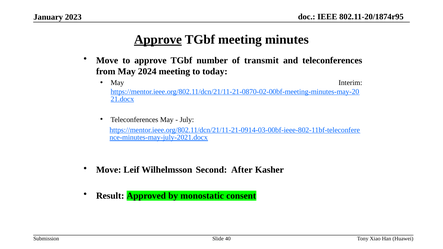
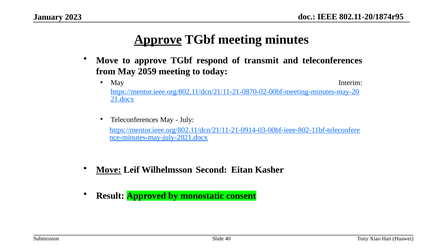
number: number -> respond (212, 60)
2024: 2024 -> 2059 (147, 72)
Move underline: none -> present (109, 170)
After: After -> Eitan (242, 170)
